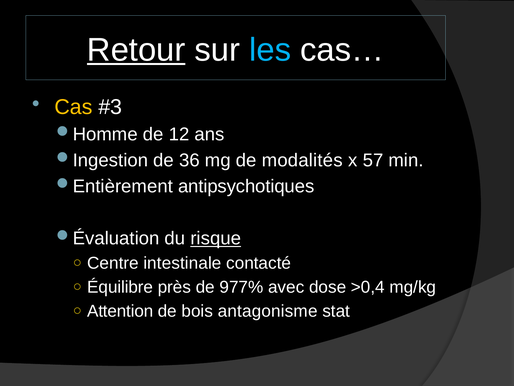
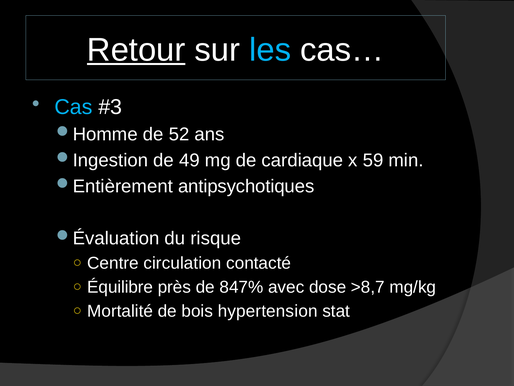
Cas colour: yellow -> light blue (73, 107)
12: 12 -> 52 (179, 134)
36: 36 -> 49 (189, 160)
modalités: modalités -> cardiaque (302, 160)
57: 57 -> 59 (373, 160)
risque underline: present -> none (216, 238)
intestinale: intestinale -> circulation (182, 263)
977%: 977% -> 847% (241, 287)
>0,4: >0,4 -> >8,7 (368, 287)
Attention: Attention -> Mortalité (120, 311)
antagonisme: antagonisme -> hypertension (268, 311)
